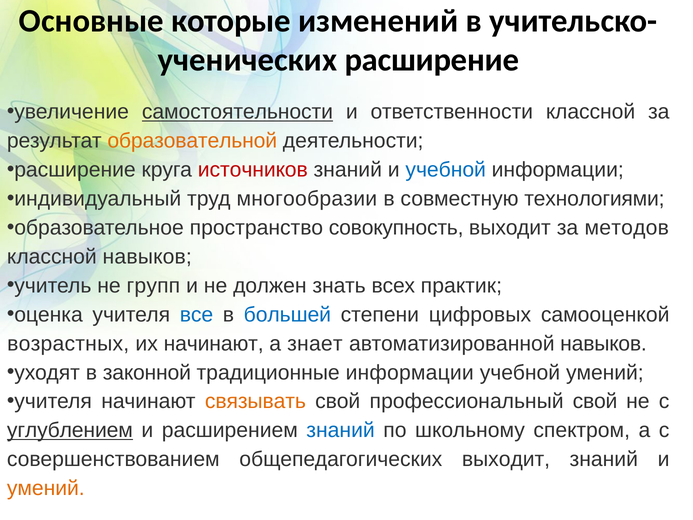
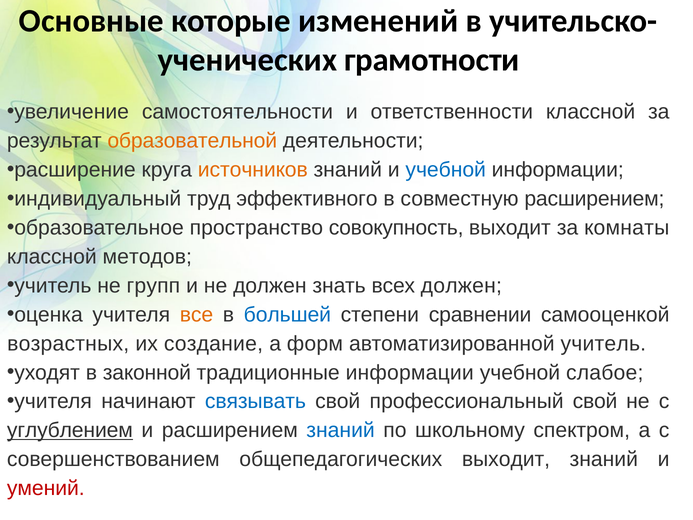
расширение: расширение -> грамотности (432, 60)
самостоятельности underline: present -> none (237, 112)
источников colour: red -> orange (253, 170)
многообразии: многообразии -> эффективного (307, 199)
совместную технологиями: технологиями -> расширением (594, 199)
методов: методов -> комнаты (627, 228)
классной навыков: навыков -> методов (147, 257)
всех практик: практик -> должен (461, 285)
все colour: blue -> orange (196, 314)
цифровых: цифровых -> сравнении (480, 314)
их начинают: начинают -> создание (213, 343)
знает: знает -> форм (315, 343)
автоматизированной навыков: навыков -> учитель (603, 343)
учебной умений: умений -> слабое (605, 372)
связывать colour: orange -> blue (255, 401)
умений colour: orange -> red (46, 488)
